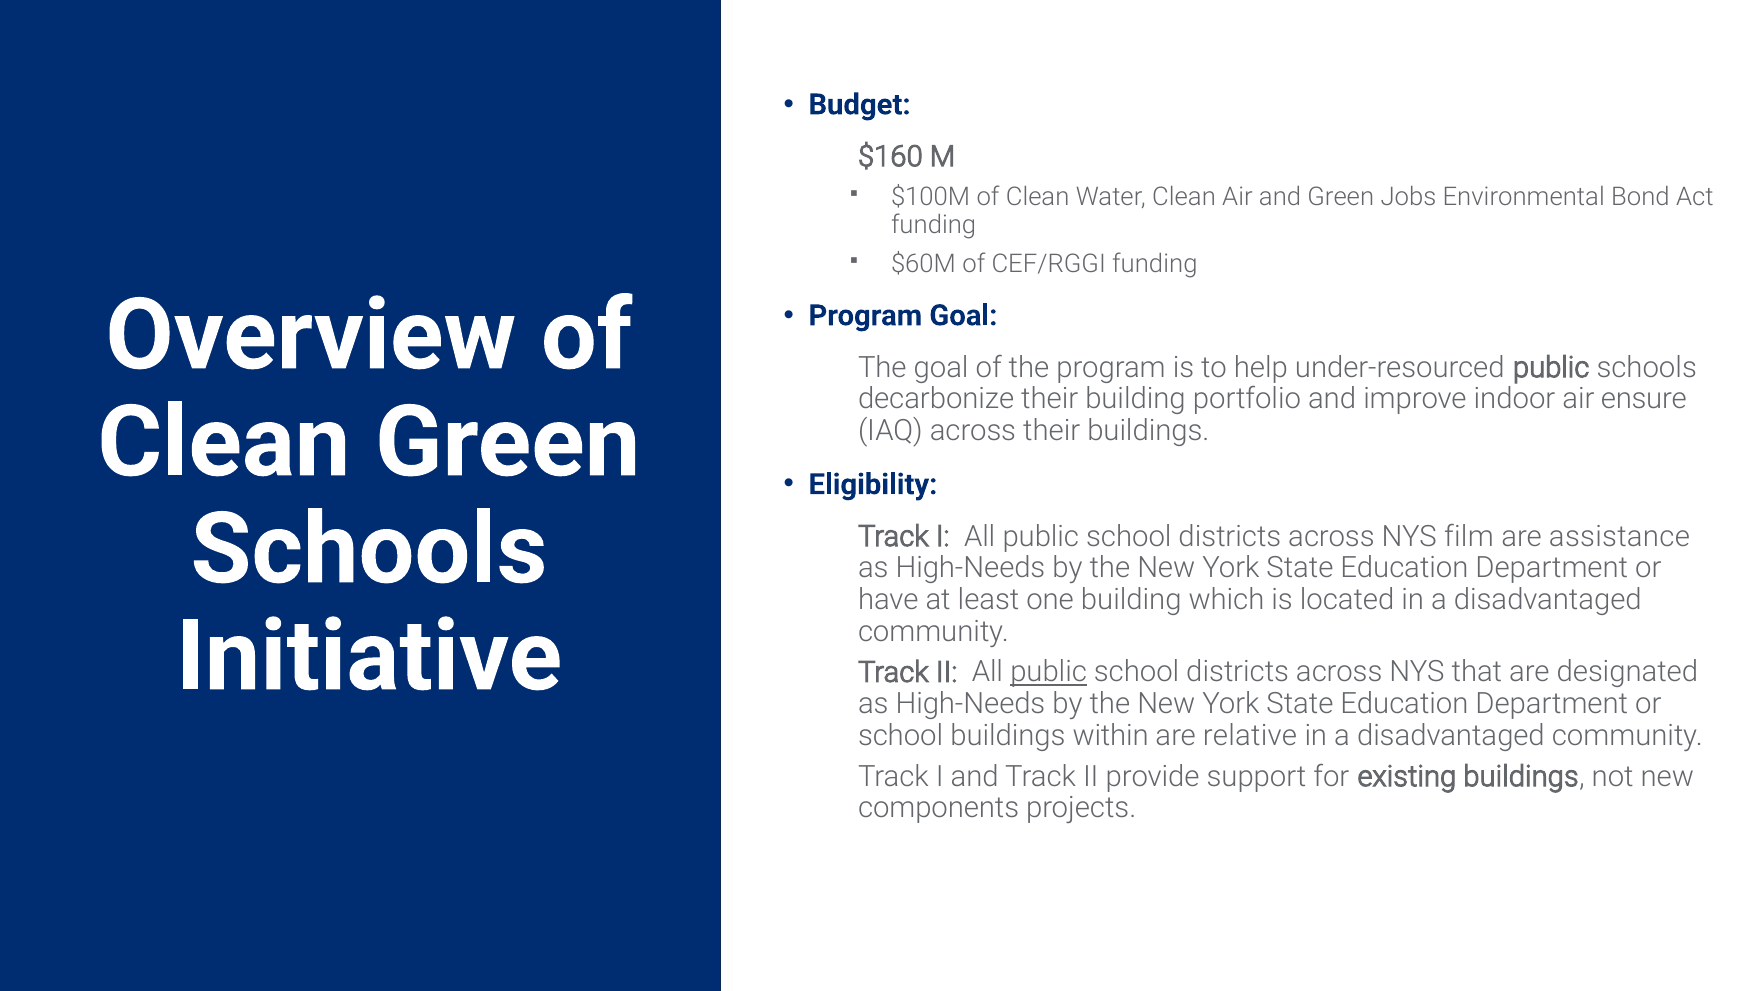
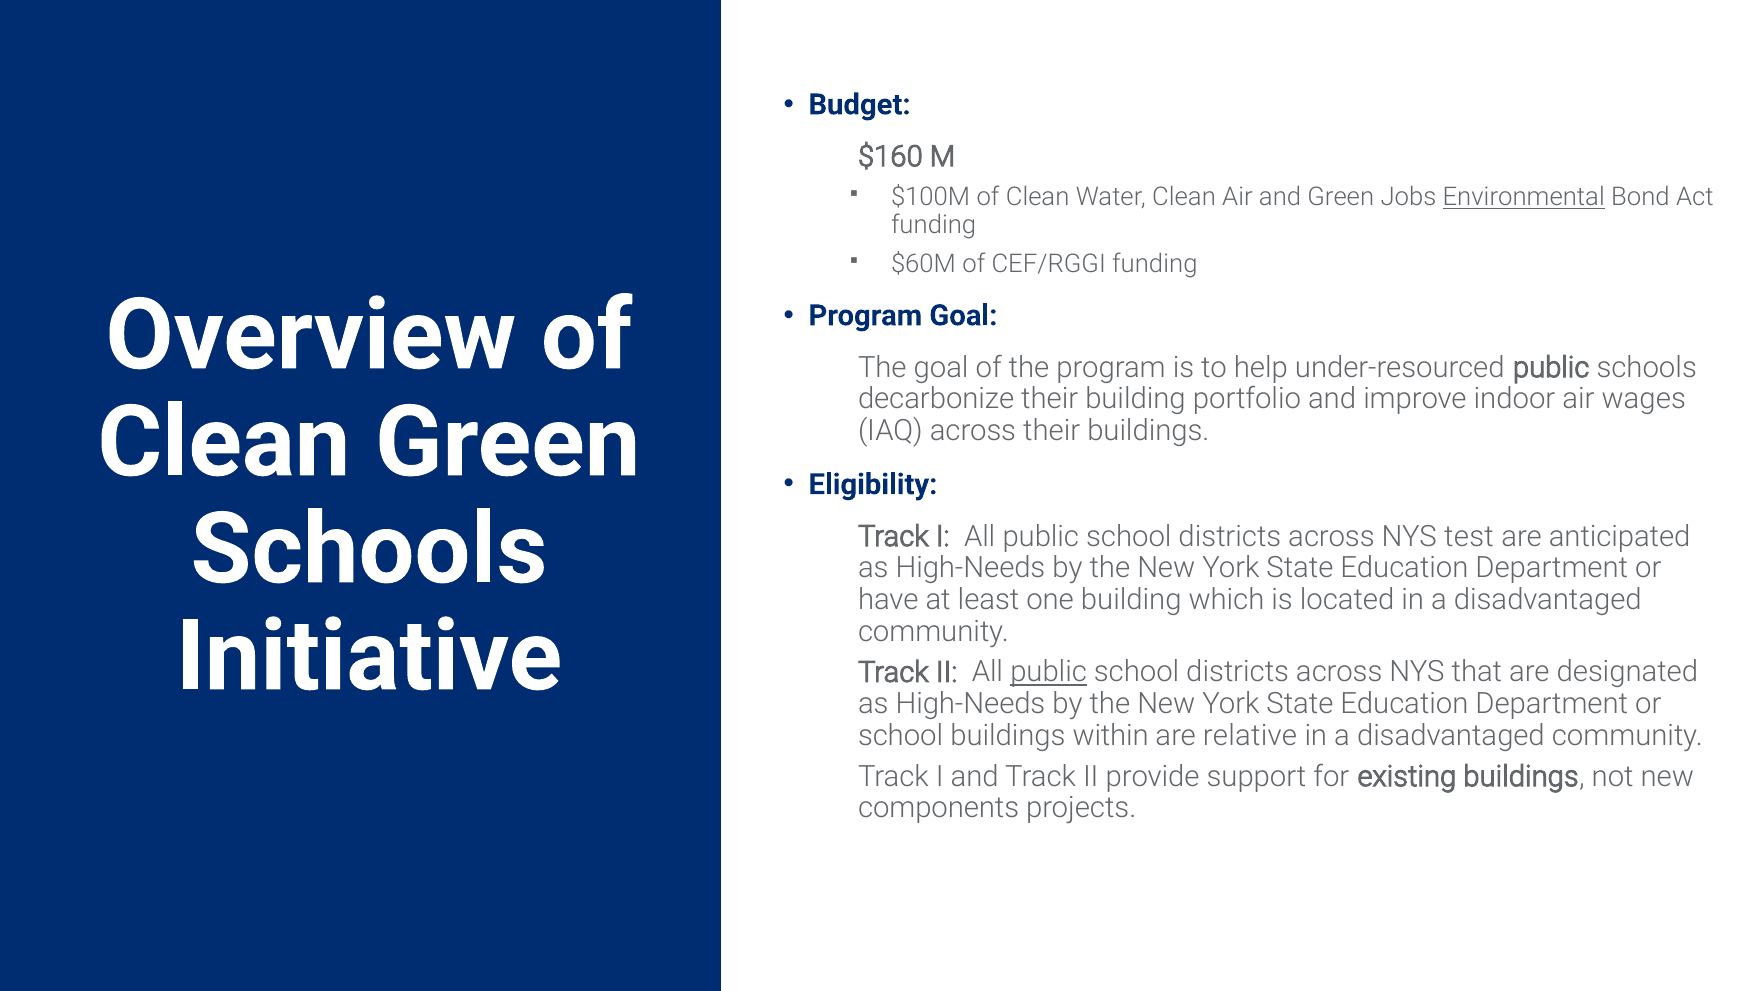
Environmental underline: none -> present (1524, 197)
ensure: ensure -> wages (1644, 399)
film: film -> test (1469, 536)
assistance: assistance -> anticipated (1620, 536)
